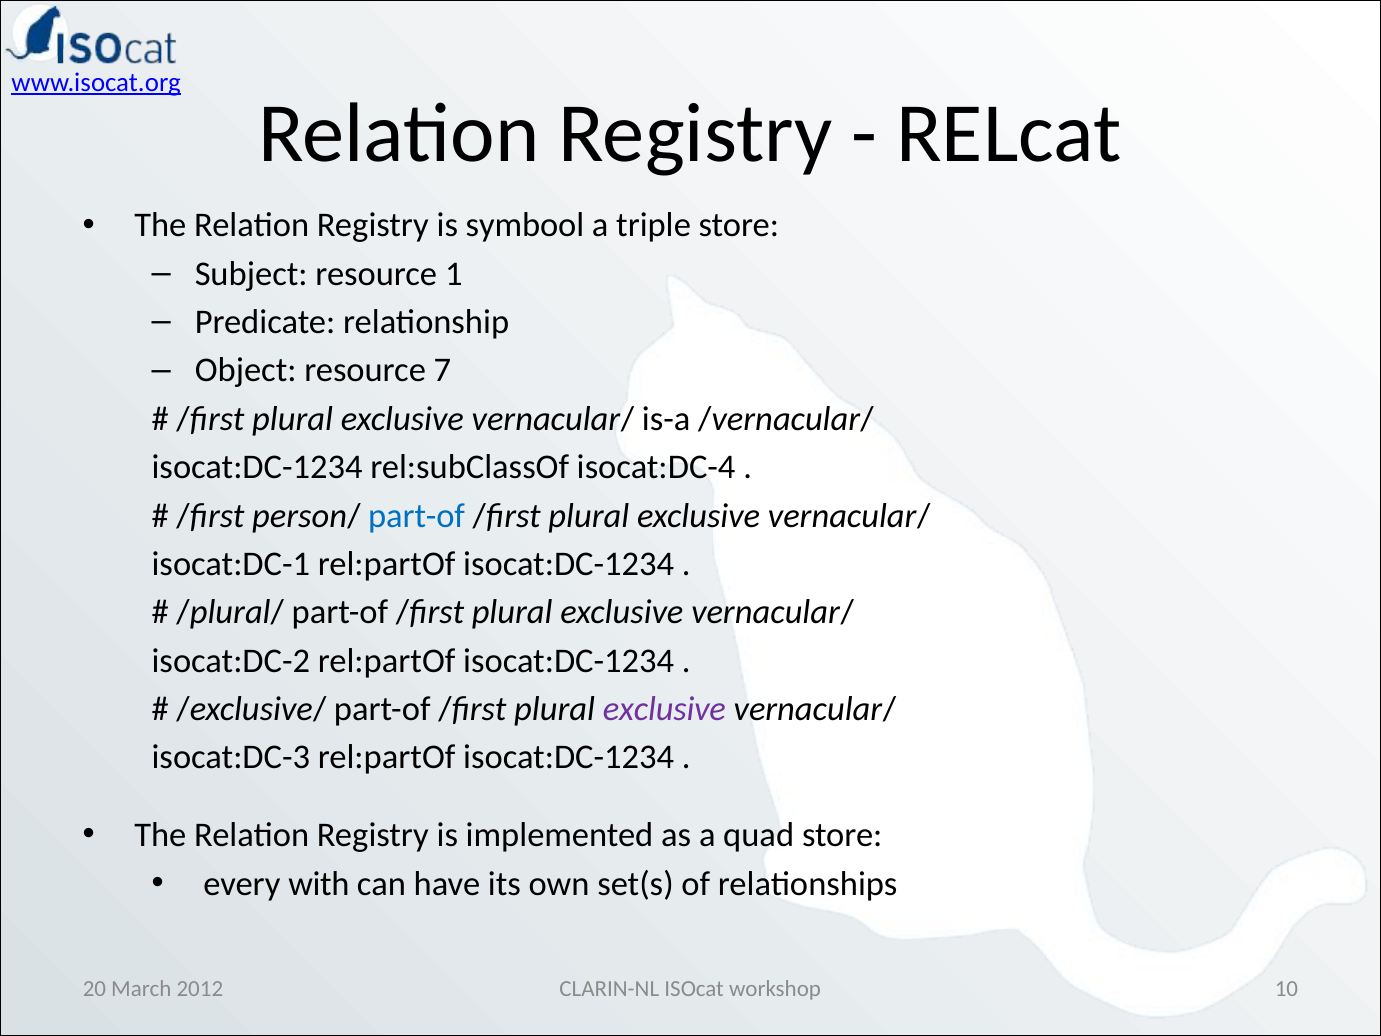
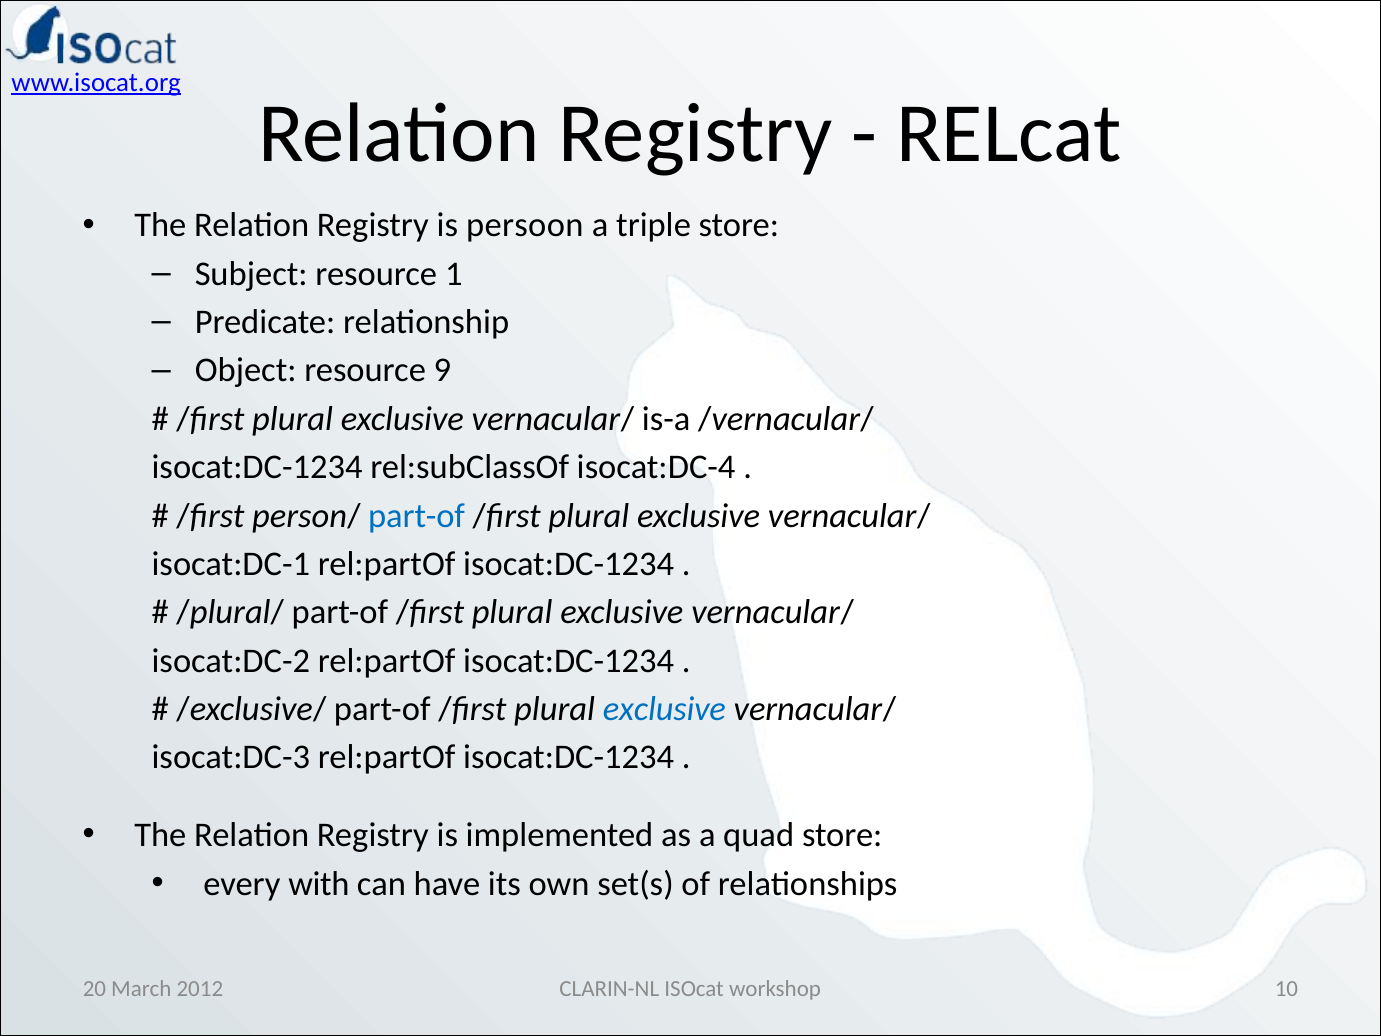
symbool: symbool -> persoon (525, 225)
7: 7 -> 9 (442, 371)
exclusive colour: purple -> blue (664, 709)
